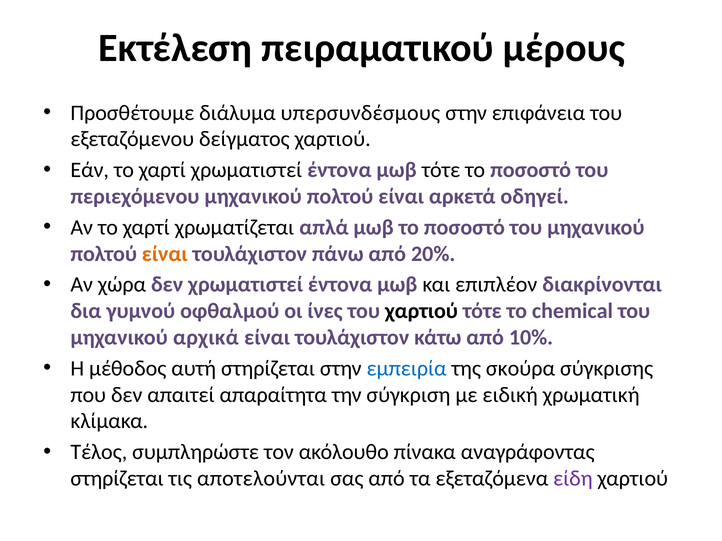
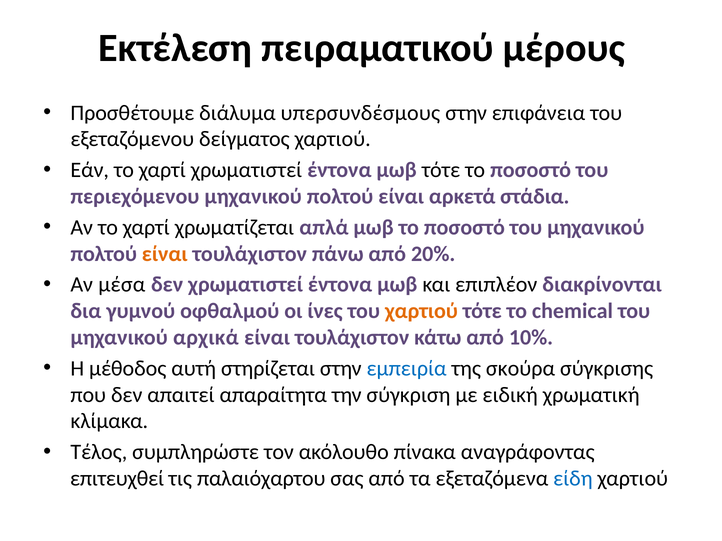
οδηγεί: οδηγεί -> στάδια (535, 197)
χώρα: χώρα -> μέσα (122, 285)
χαρτιού colour: black -> orange (421, 311)
στηρίζεται: στηρίζεται -> επιτευχθεί (117, 479)
αποτελούνται: αποτελούνται -> παλαιόχαρτου (261, 479)
είδη colour: purple -> blue (573, 479)
